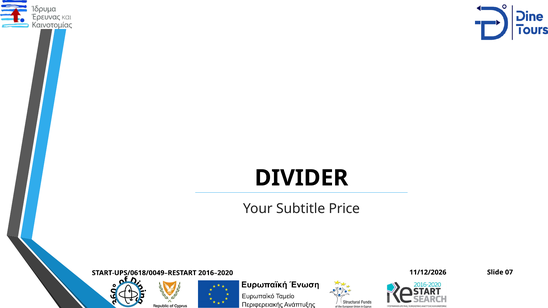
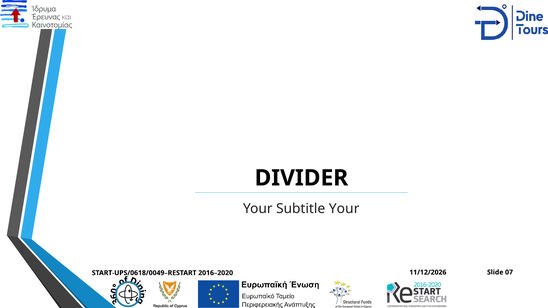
Subtitle Price: Price -> Your (344, 209)
